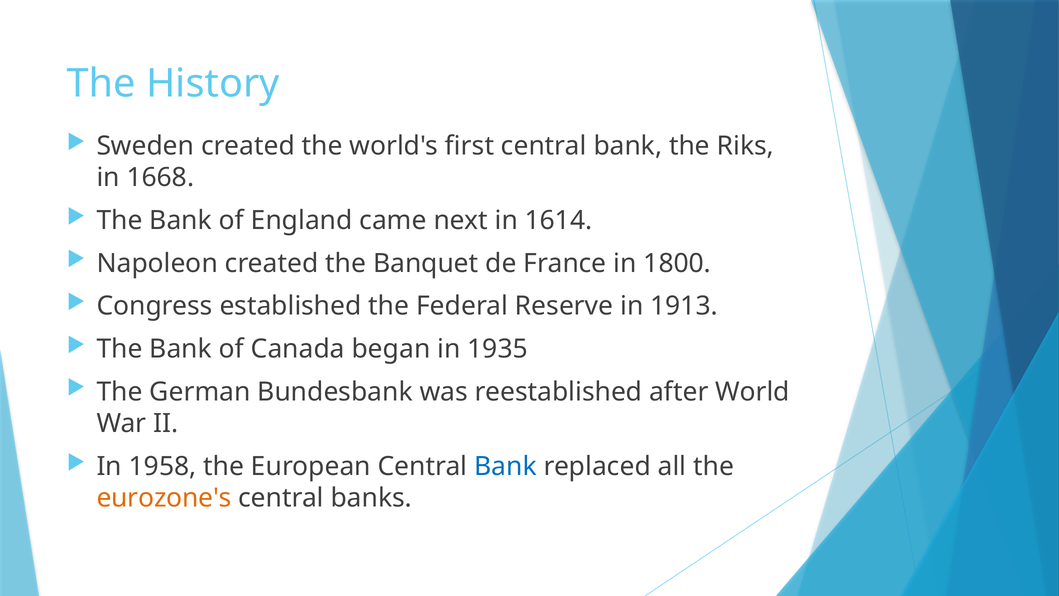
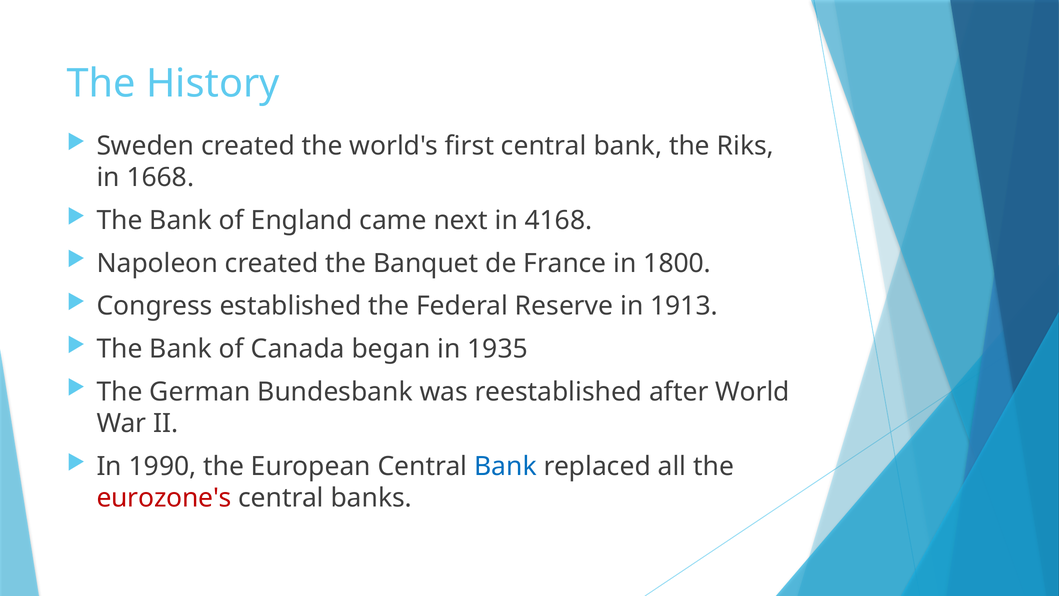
1614: 1614 -> 4168 (559, 220)
1958: 1958 -> 1990 (163, 466)
eurozone's colour: orange -> red (164, 498)
